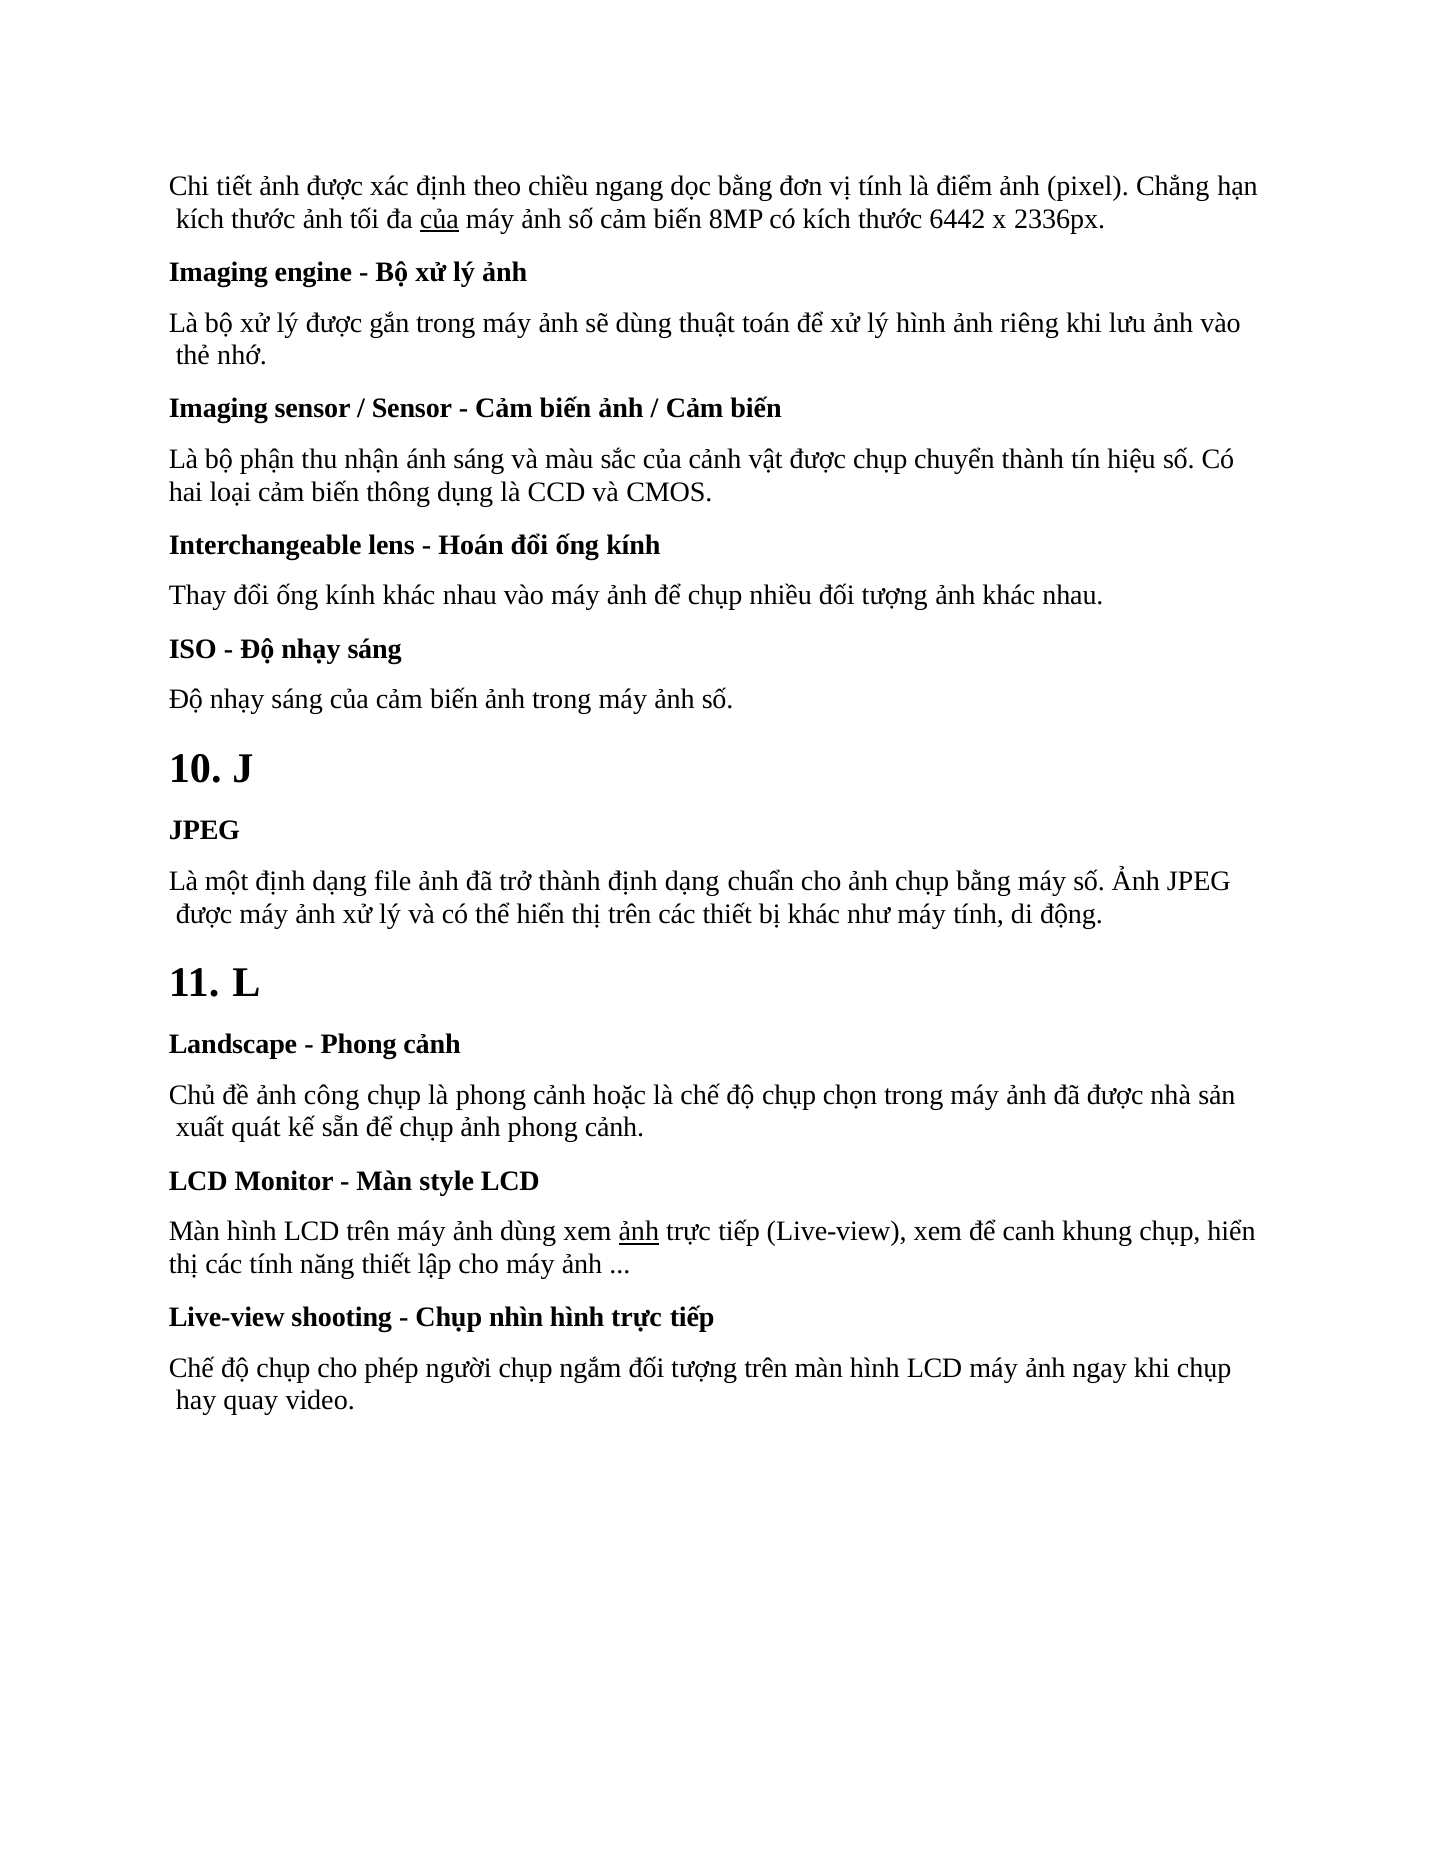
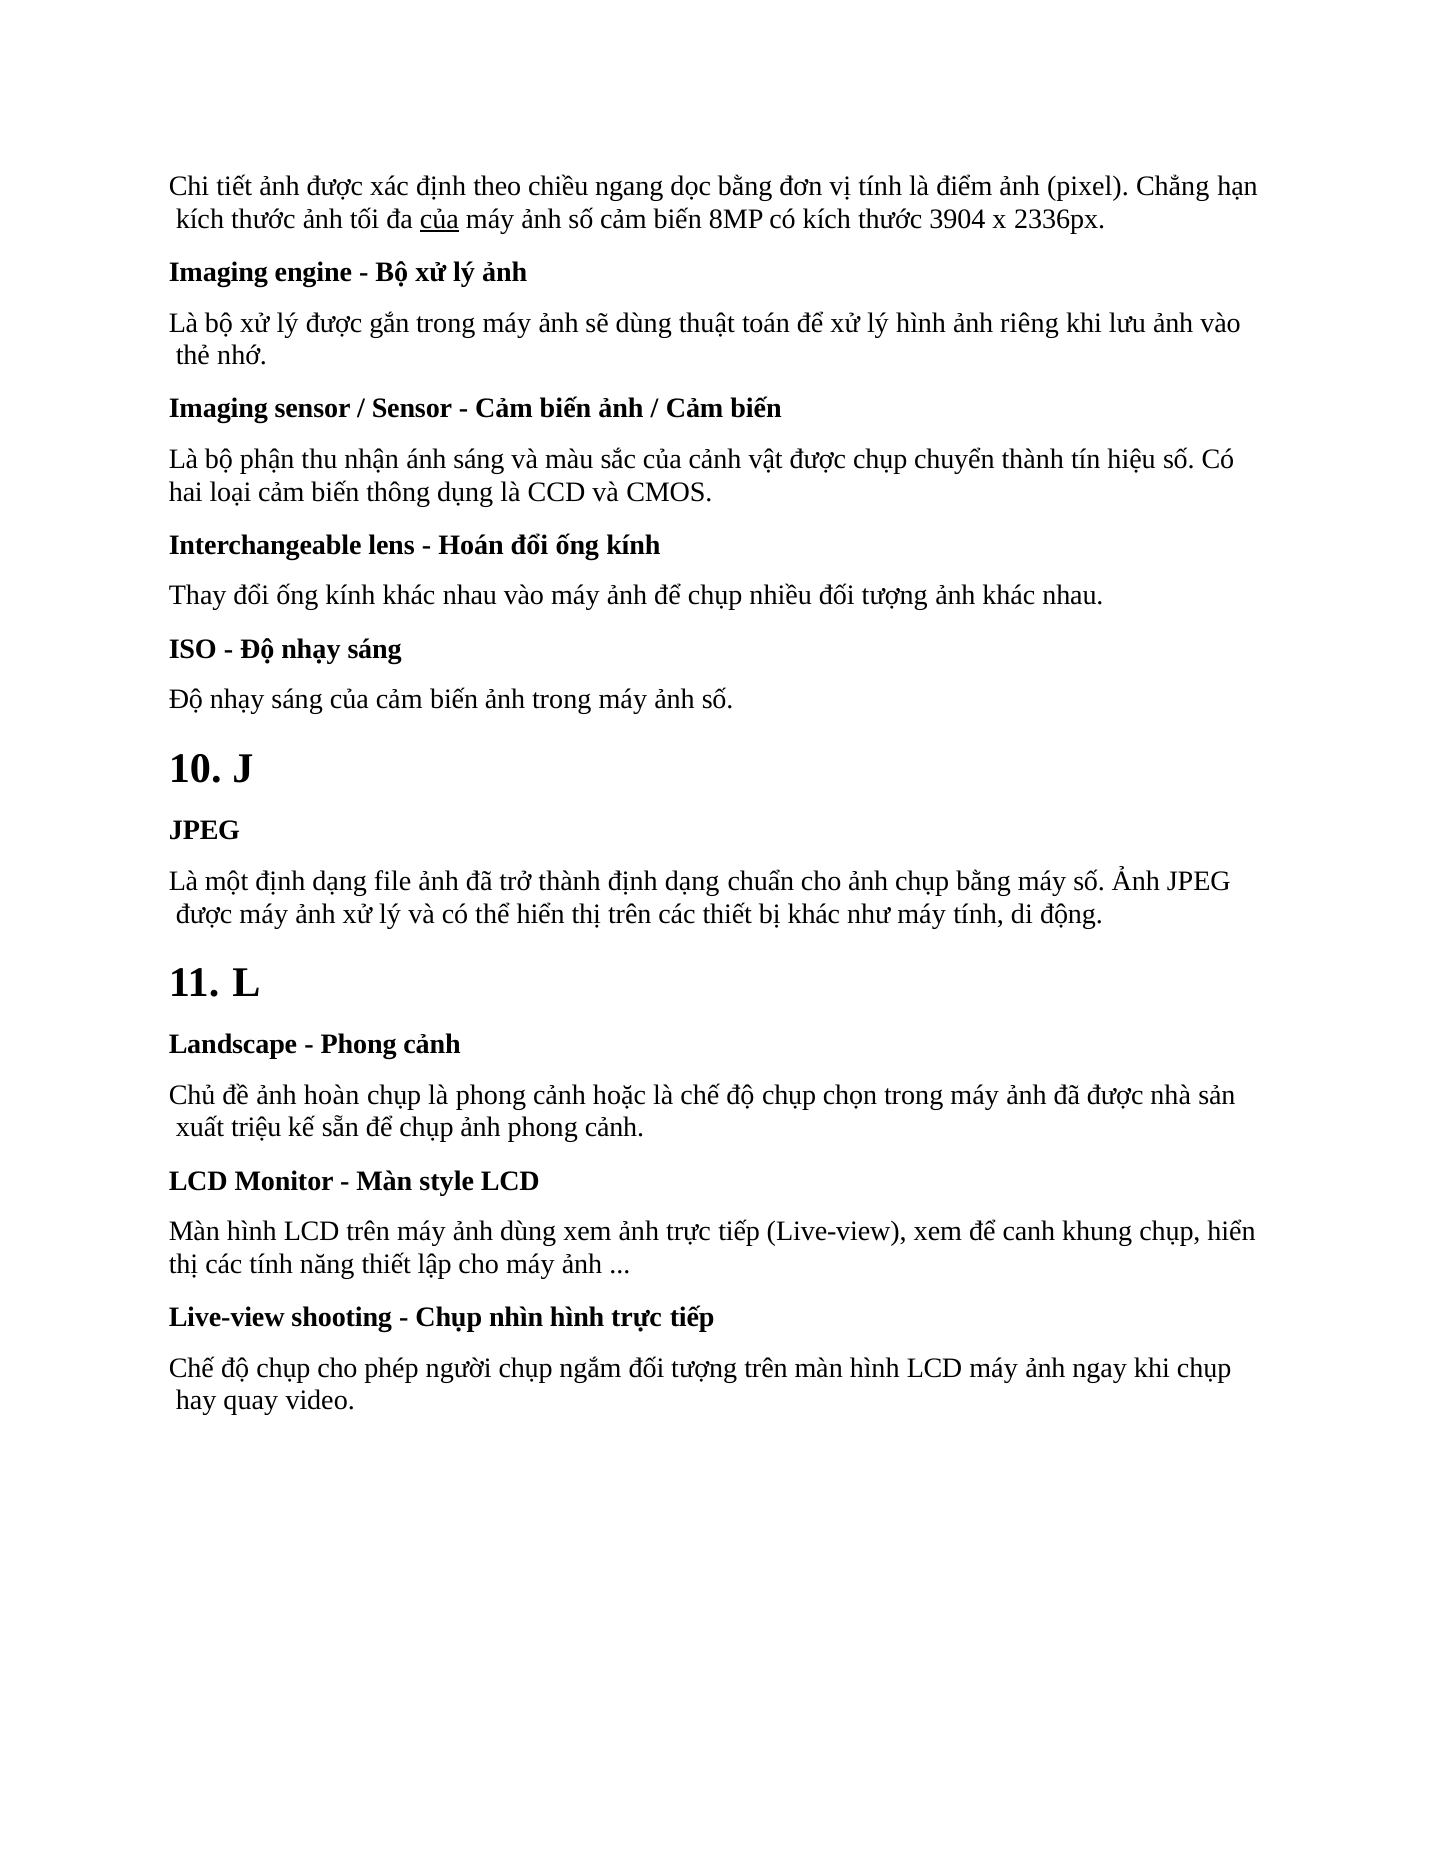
6442: 6442 -> 3904 (957, 219)
công: công -> hoàn (332, 1095)
quát: quát -> triệu (256, 1128)
ảnh underline: present -> none (639, 1232)
